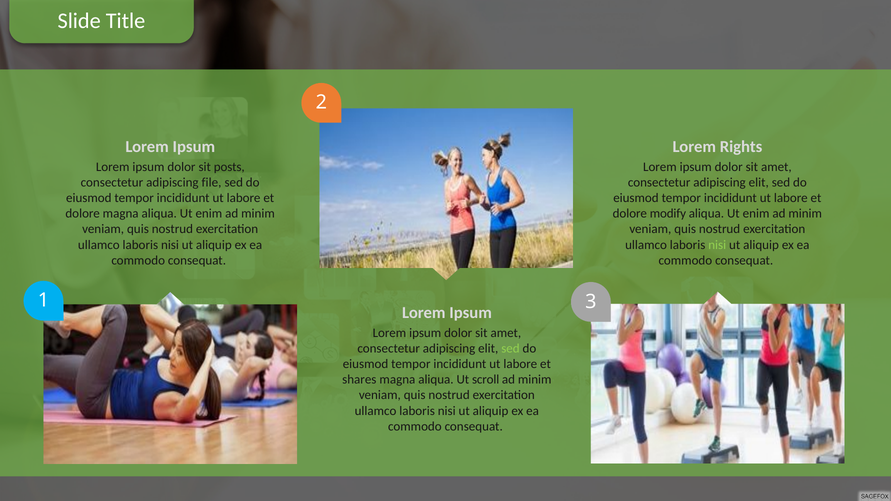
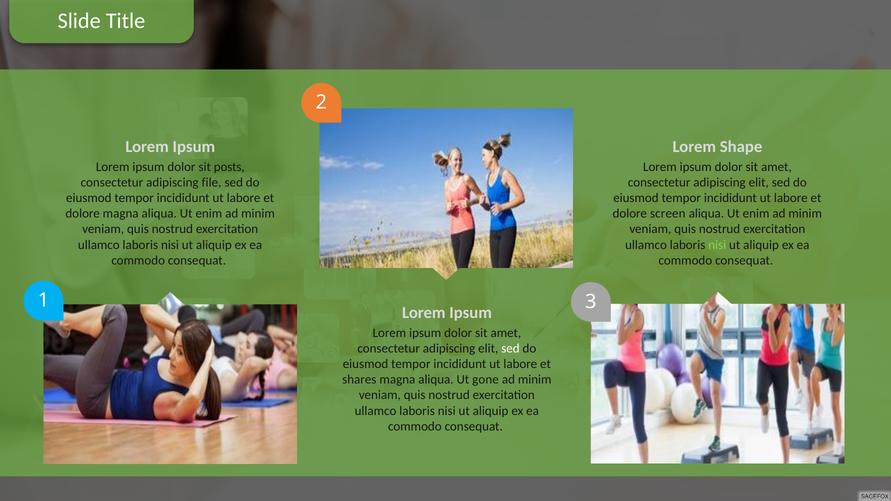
Rights: Rights -> Shape (741, 147)
modify: modify -> screen (668, 214)
sed colour: light green -> white (510, 348)
scroll: scroll -> gone (486, 380)
